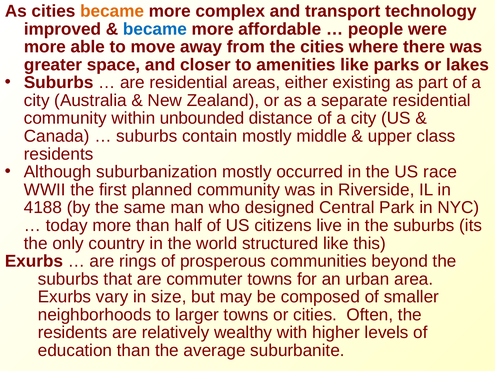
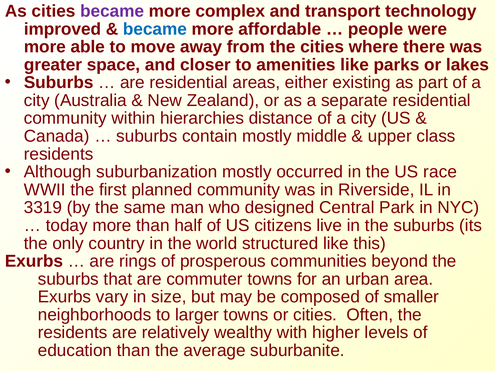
became colour: orange -> purple (112, 11)
unbounded: unbounded -> hierarchies (202, 118)
4188: 4188 -> 3319 (43, 208)
